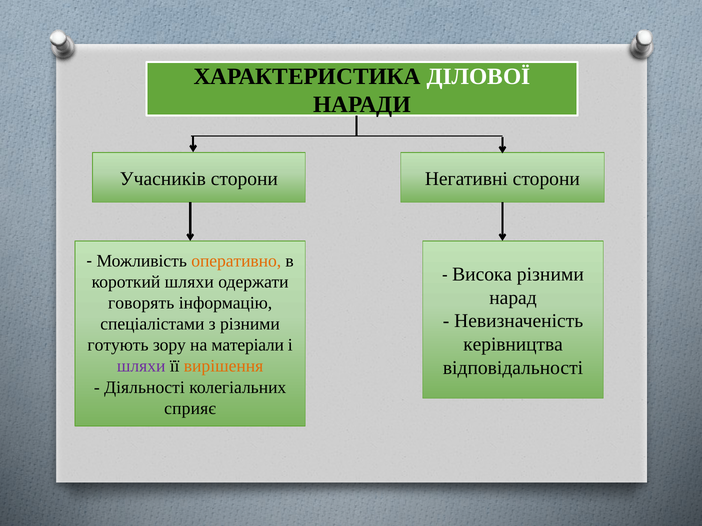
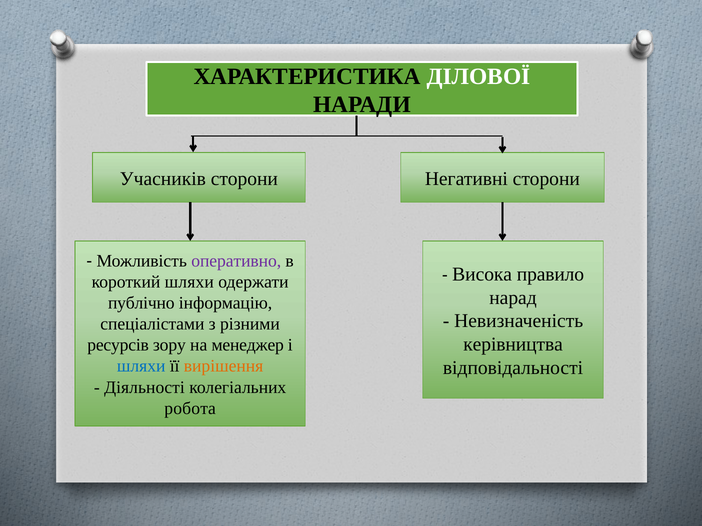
оперативно colour: orange -> purple (236, 261)
Висока різними: різними -> правило (550, 274)
говорять: говорять -> публічно (141, 303)
готують: готують -> ресурсів (118, 345)
матеріали: матеріали -> менеджер (248, 345)
шляхи colour: purple -> blue (141, 367)
сприяє: сприяє -> робота (190, 409)
